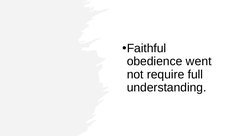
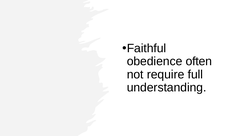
went: went -> often (199, 61)
